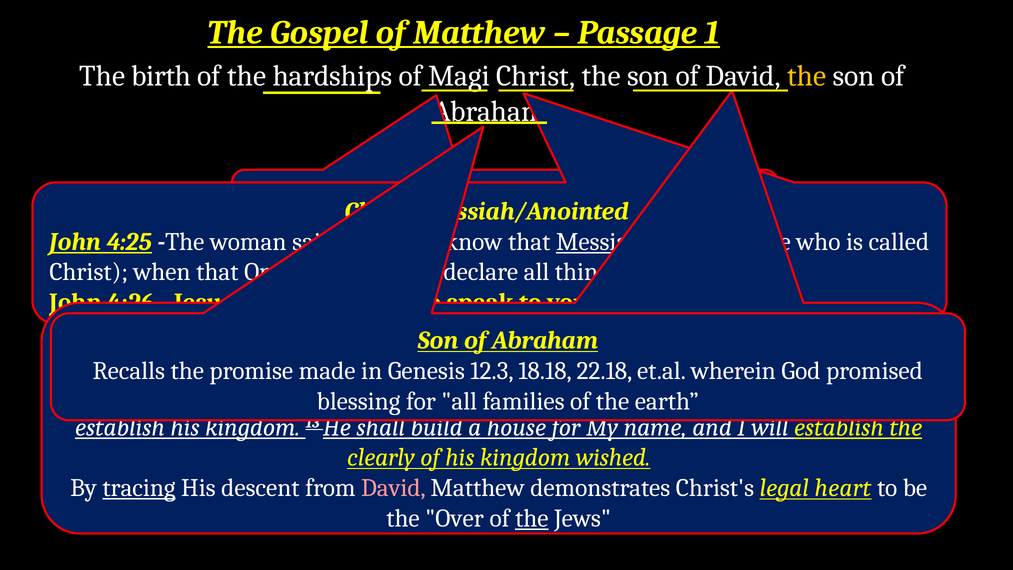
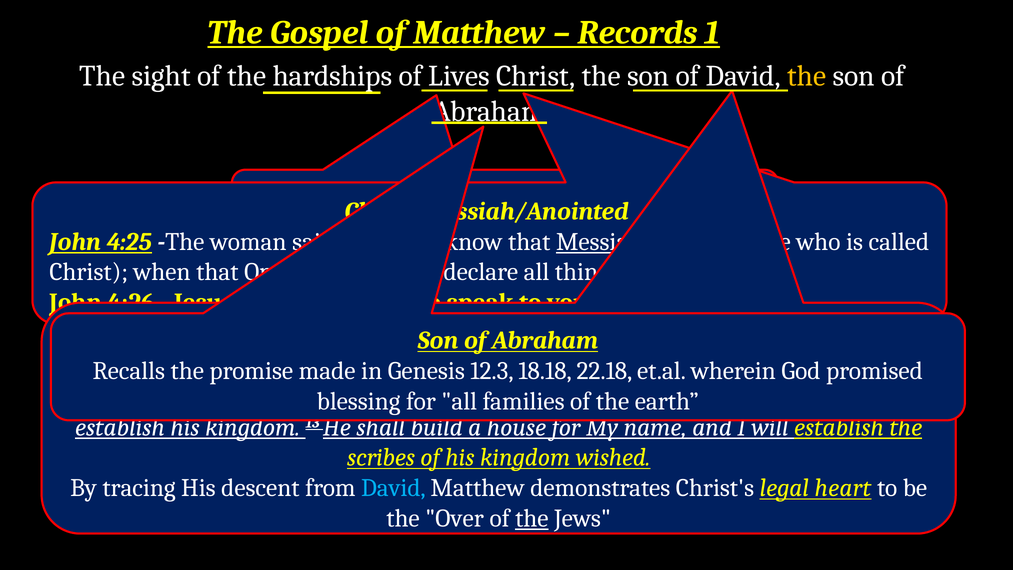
Passage: Passage -> Records (638, 32)
birth: birth -> sight (161, 76)
Magi: Magi -> Lives (459, 76)
clearly: clearly -> scribes (381, 457)
tracing underline: present -> none (139, 488)
David colour: pink -> light blue (393, 488)
